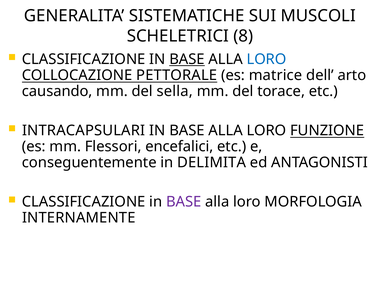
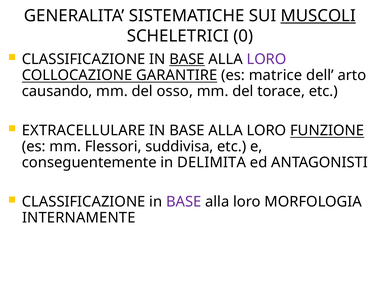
MUSCOLI underline: none -> present (318, 16)
8: 8 -> 0 (243, 36)
LORO colour: blue -> purple (266, 59)
PETTORALE: PETTORALE -> GARANTIRE (177, 75)
sella: sella -> osso (175, 91)
INTRACAPSULARI: INTRACAPSULARI -> EXTRACELLULARE (84, 131)
encefalici: encefalici -> suddivisa (179, 147)
